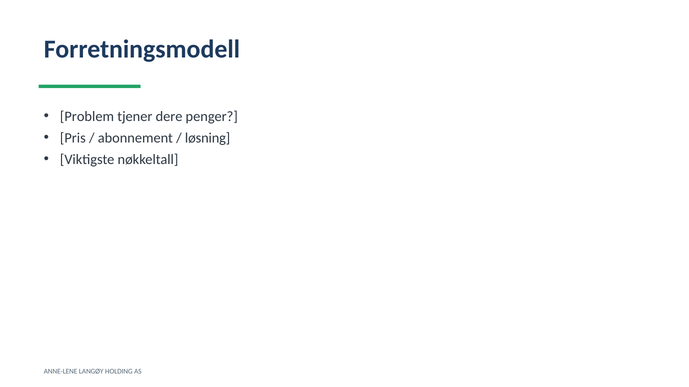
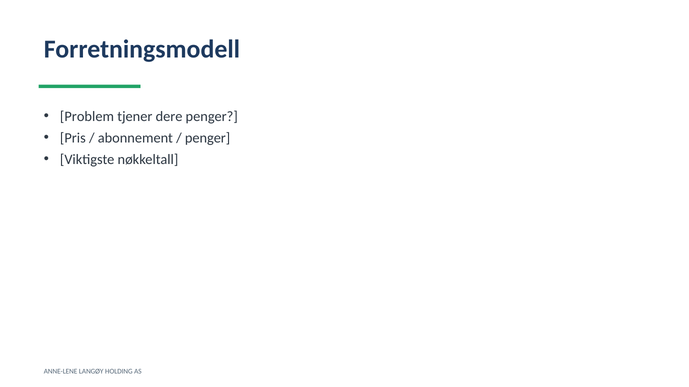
løsning: løsning -> penger (208, 138)
